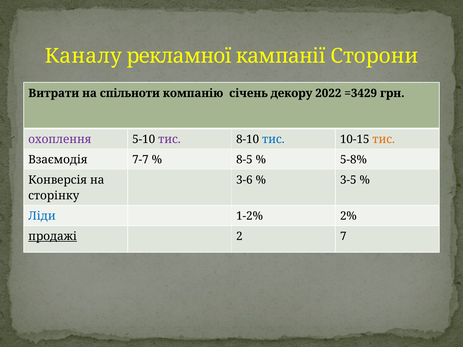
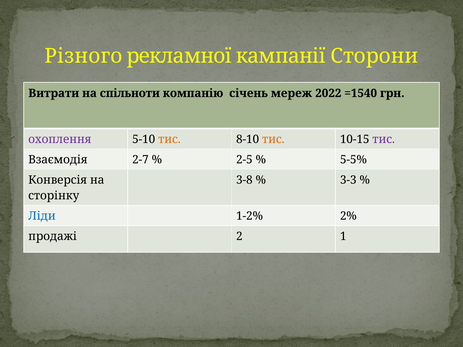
Каналу: Каналу -> Різного (83, 56)
декору: декору -> мереж (291, 93)
=3429: =3429 -> =1540 (361, 93)
тис colour: purple -> orange (169, 139)
тис colour: blue -> orange (273, 139)
тис colour: orange -> purple (384, 139)
7-7: 7-7 -> 2-7 (140, 160)
8-5: 8-5 -> 2-5 (244, 160)
5-8%: 5-8% -> 5-5% (353, 160)
3-6: 3-6 -> 3-8 (244, 180)
3-5: 3-5 -> 3-3 (348, 180)
продажі underline: present -> none (53, 237)
7: 7 -> 1 (343, 237)
